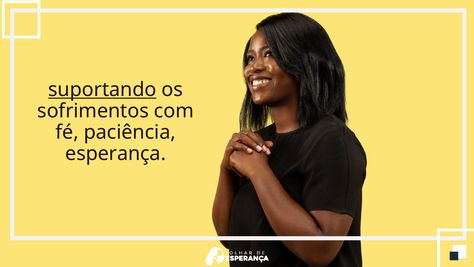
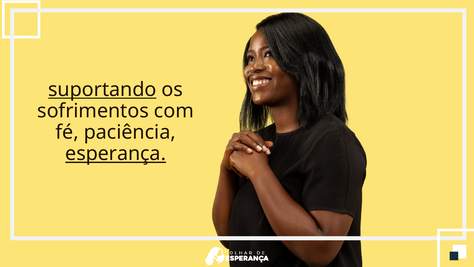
esperança underline: none -> present (116, 154)
